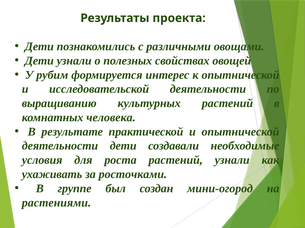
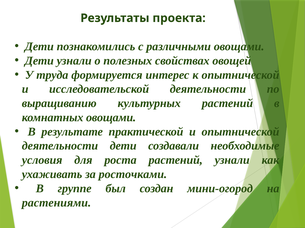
рубим: рубим -> труда (52, 75)
комнатных человека: человека -> овощами (111, 118)
